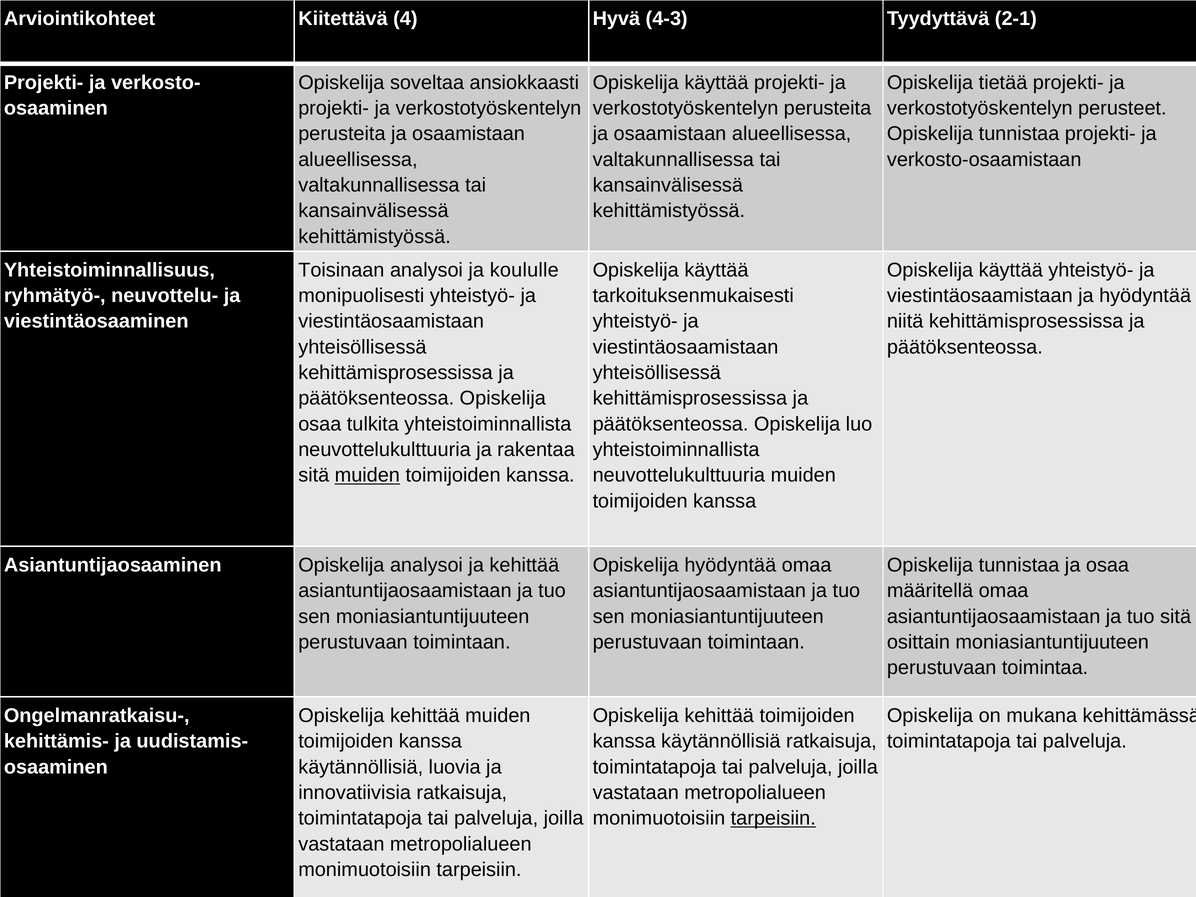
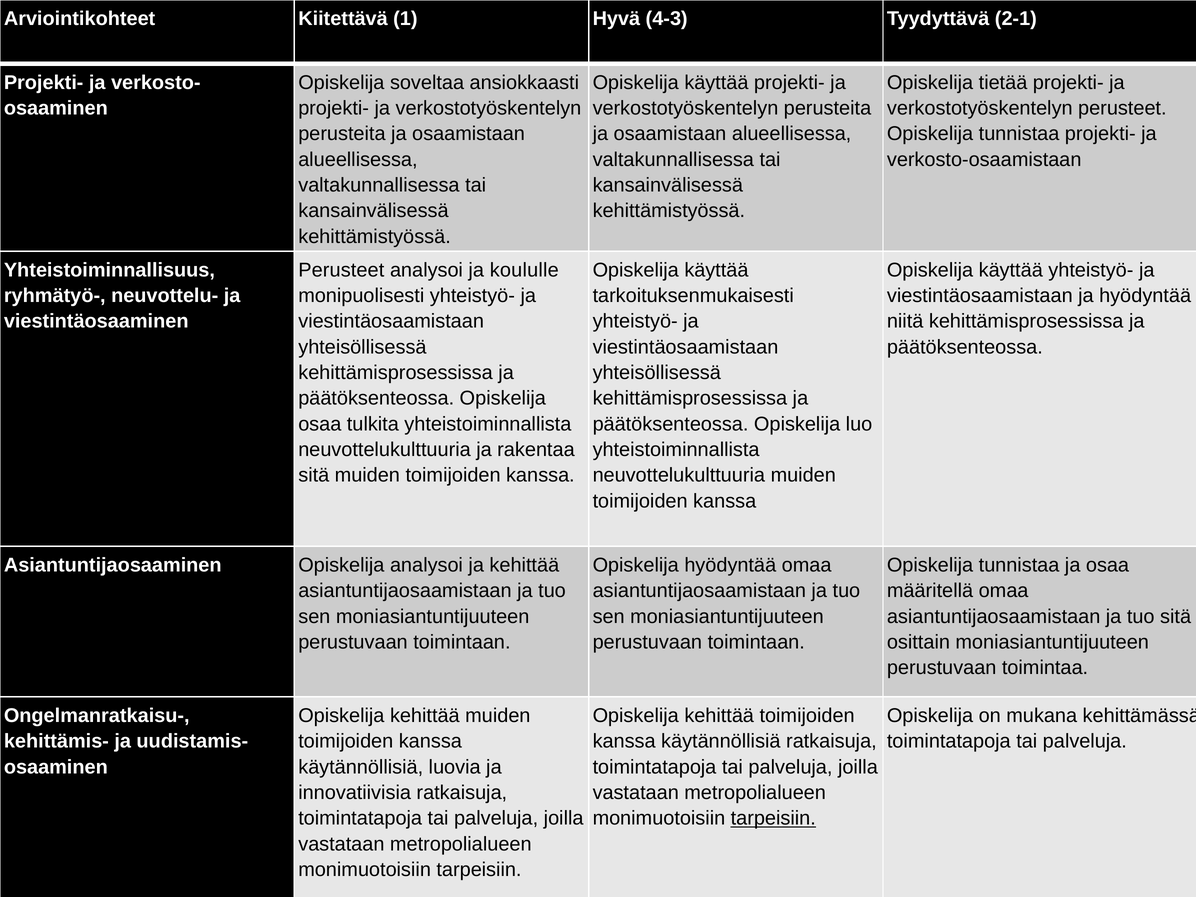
4: 4 -> 1 (405, 19)
Toisinaan: Toisinaan -> Perusteet (341, 270)
muiden underline: present -> none (367, 475)
